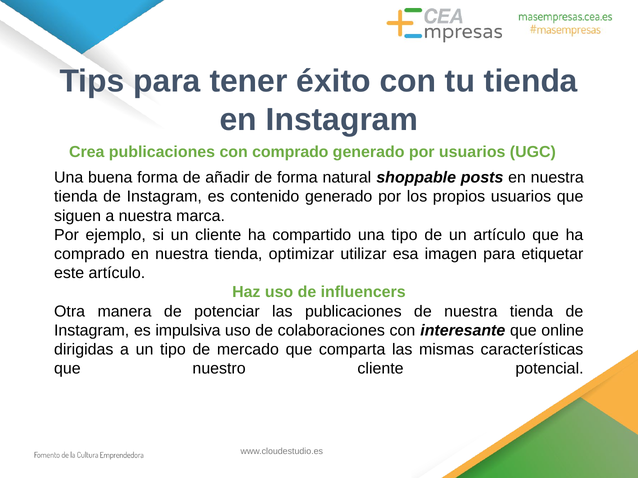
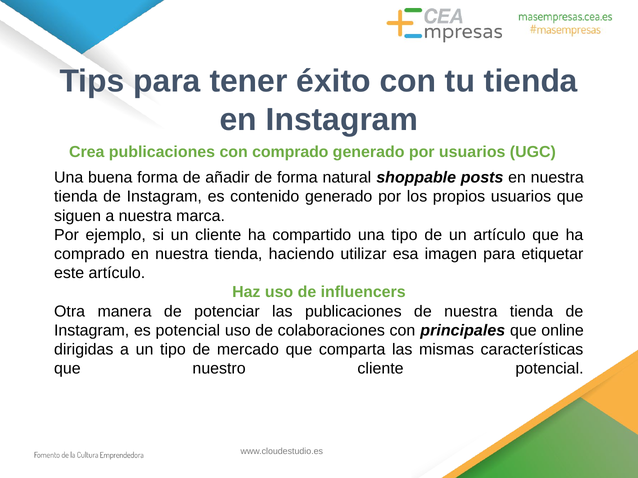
optimizar: optimizar -> haciendo (301, 254)
es impulsiva: impulsiva -> potencial (188, 331)
interesante: interesante -> principales (463, 331)
